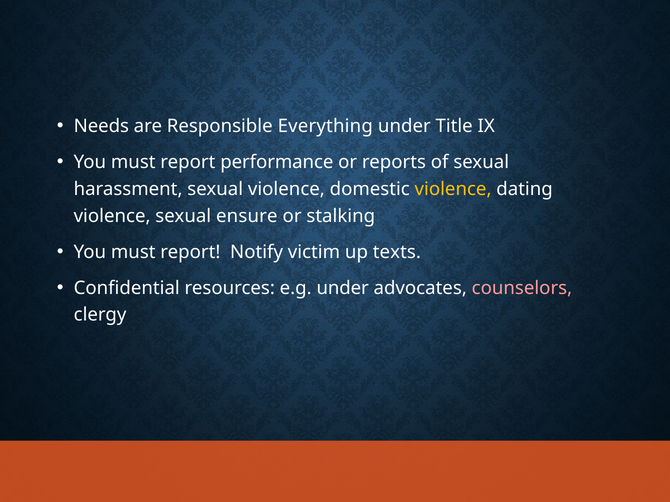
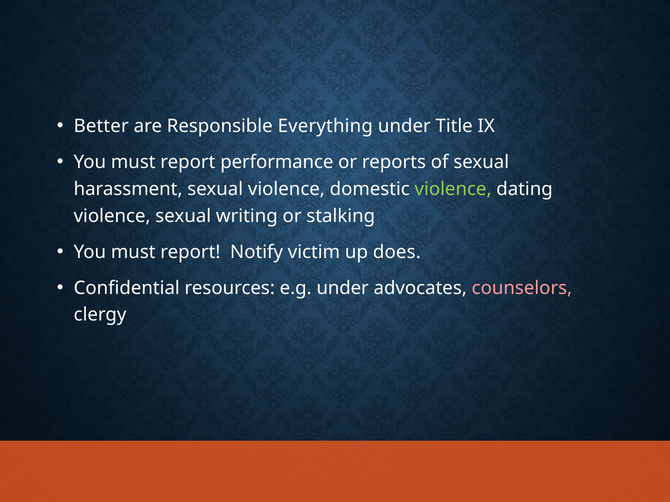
Needs: Needs -> Better (101, 126)
violence colour: yellow -> light green (453, 189)
ensure: ensure -> writing (247, 216)
texts: texts -> does (397, 252)
